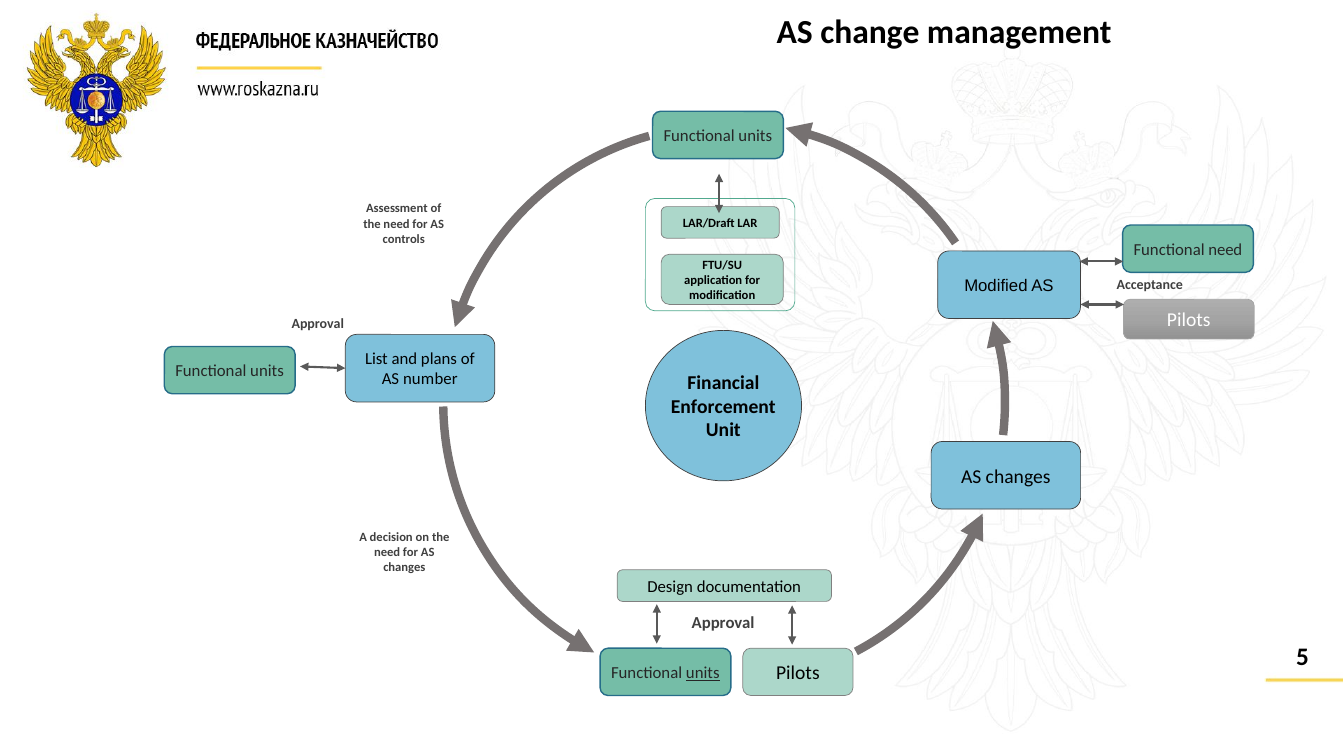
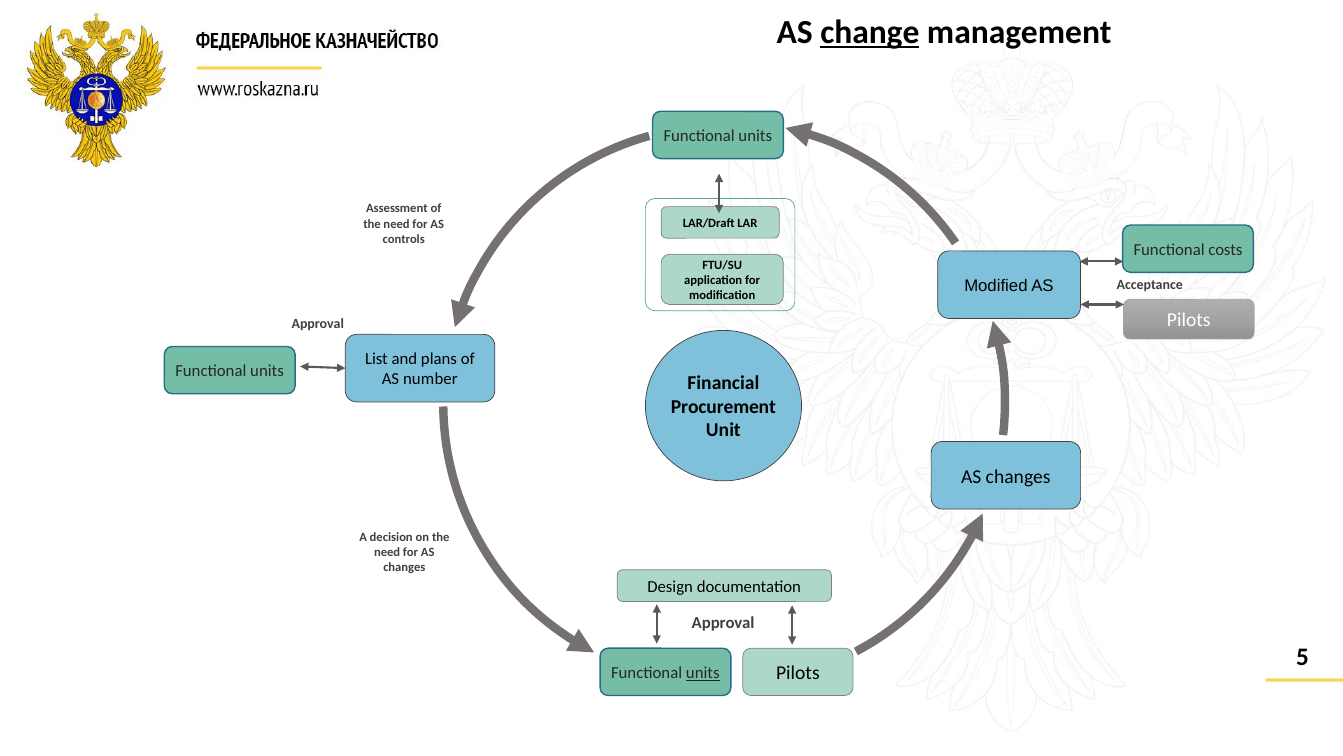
change underline: none -> present (870, 32)
Functional need: need -> costs (1225, 250)
Enforcement: Enforcement -> Procurement (723, 407)
